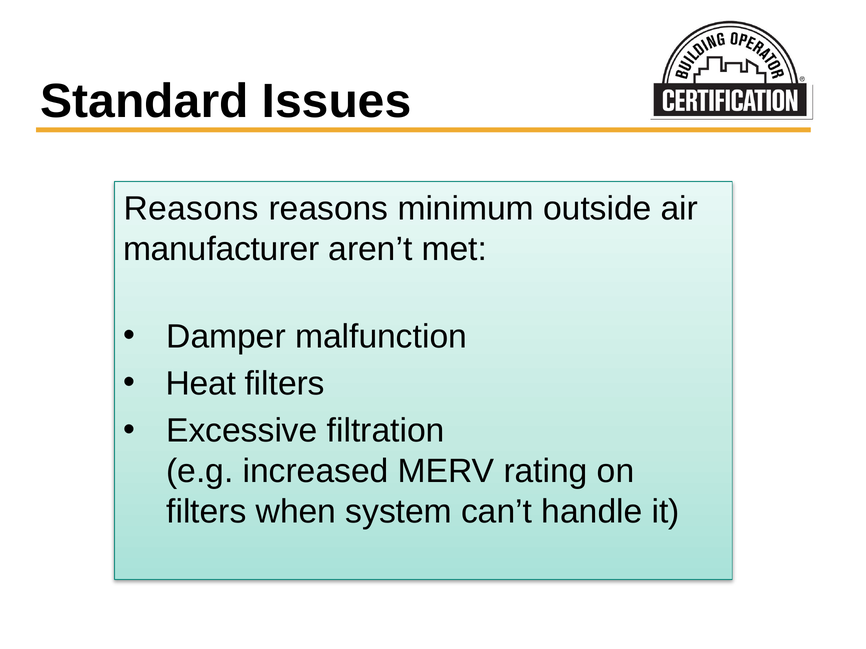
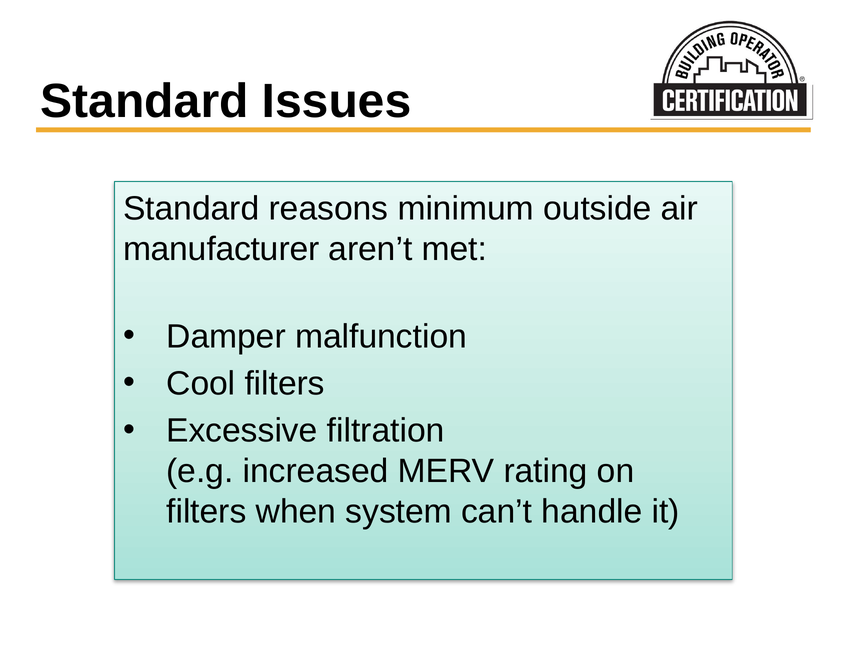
Reasons: Reasons -> Standard (191, 209)
Heat: Heat -> Cool (201, 384)
